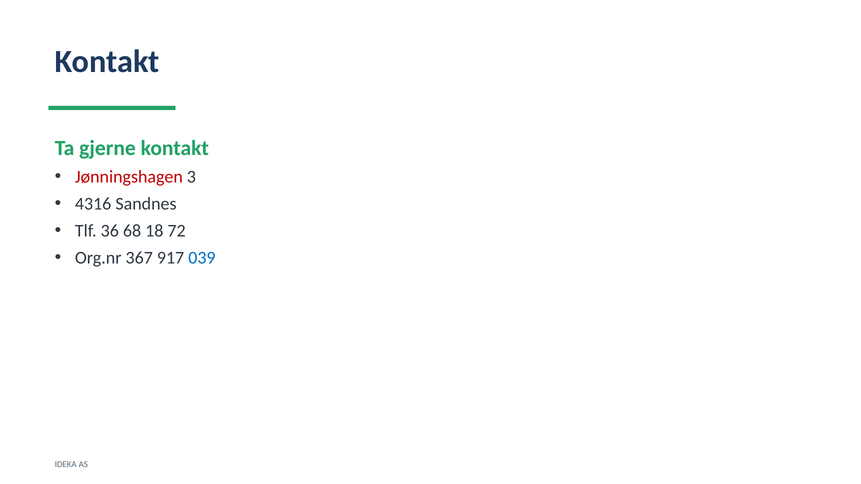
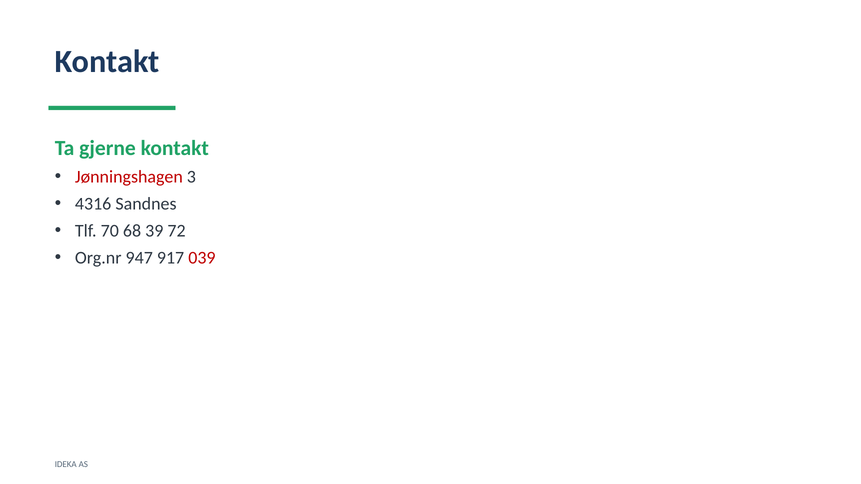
36: 36 -> 70 (110, 231)
18: 18 -> 39 (154, 231)
367: 367 -> 947 (139, 258)
039 colour: blue -> red (202, 258)
